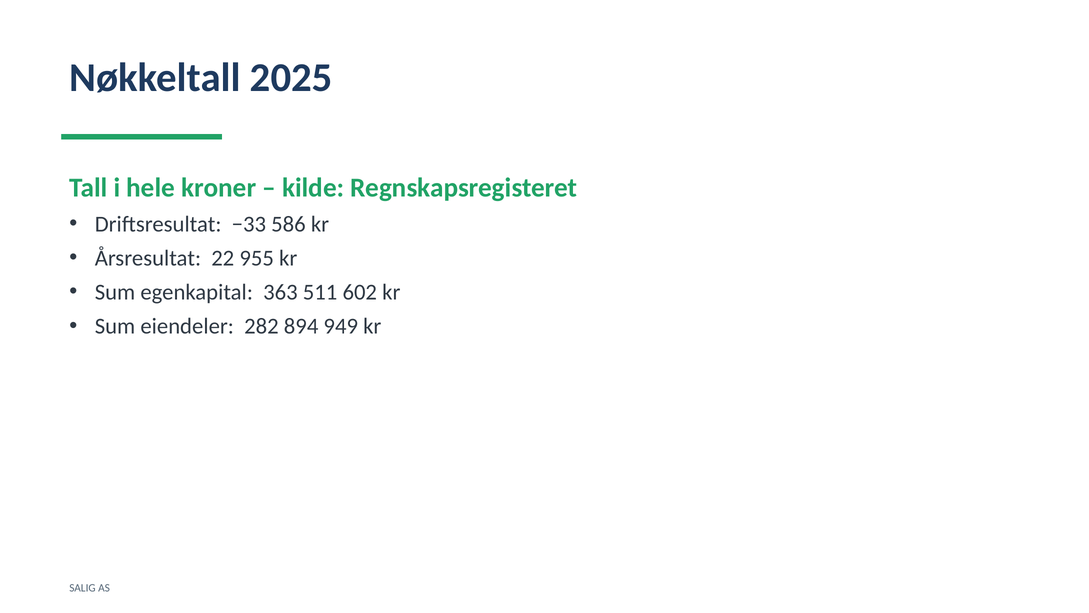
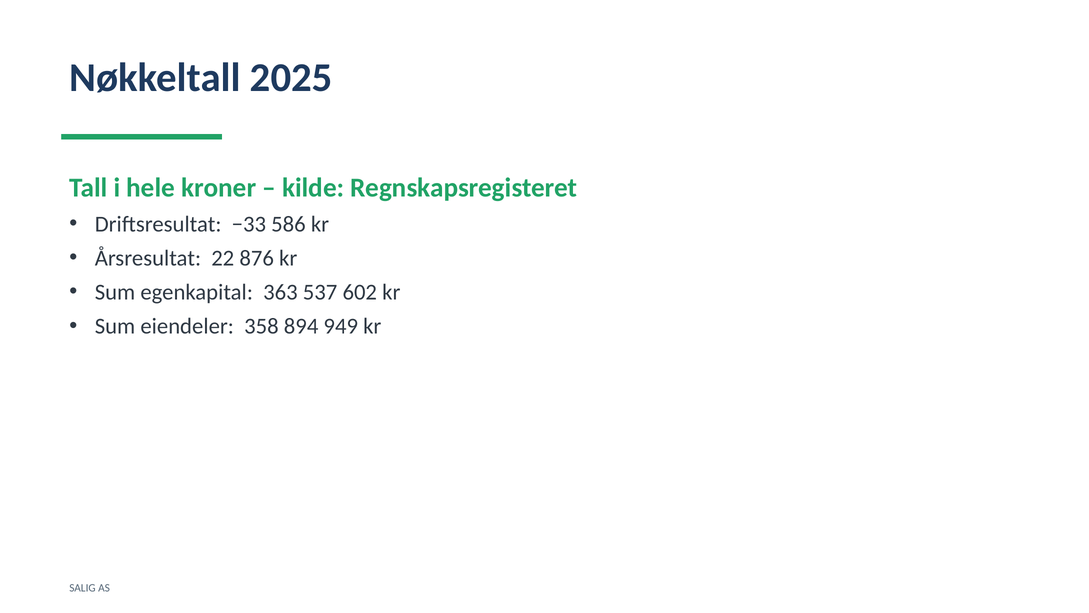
955: 955 -> 876 (257, 258)
511: 511 -> 537 (320, 292)
282: 282 -> 358 (261, 326)
